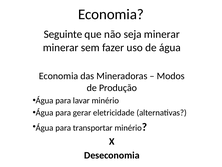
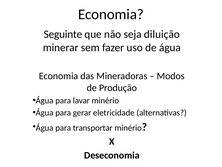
seja minerar: minerar -> diluição (162, 34)
